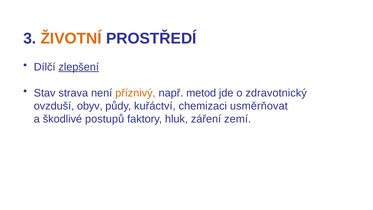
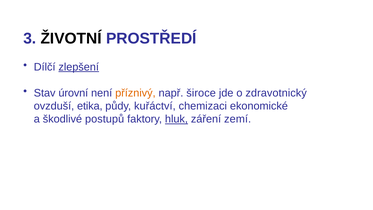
ŽIVOTNÍ colour: orange -> black (71, 38)
strava: strava -> úrovní (73, 93)
metod: metod -> široce (201, 93)
obyv: obyv -> etika (90, 106)
usměrňovat: usměrňovat -> ekonomické (259, 106)
hluk underline: none -> present (176, 119)
